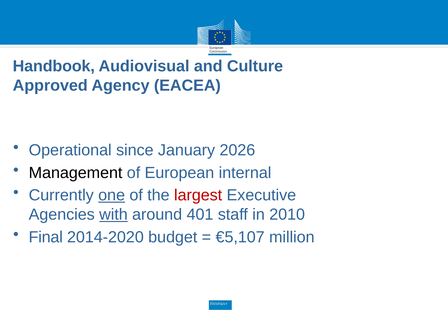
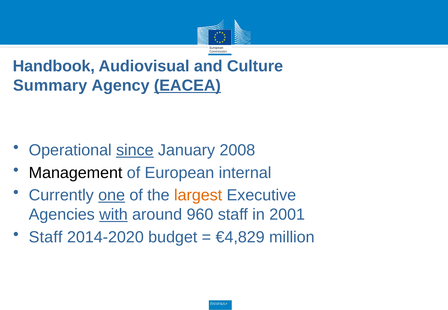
Approved: Approved -> Summary (50, 86)
EACEA underline: none -> present (187, 86)
since underline: none -> present (135, 150)
2026: 2026 -> 2008 (237, 150)
largest colour: red -> orange (198, 195)
401: 401 -> 960 (200, 215)
2010: 2010 -> 2001 (287, 215)
Final: Final -> Staff (46, 237)
€5,107: €5,107 -> €4,829 (240, 237)
